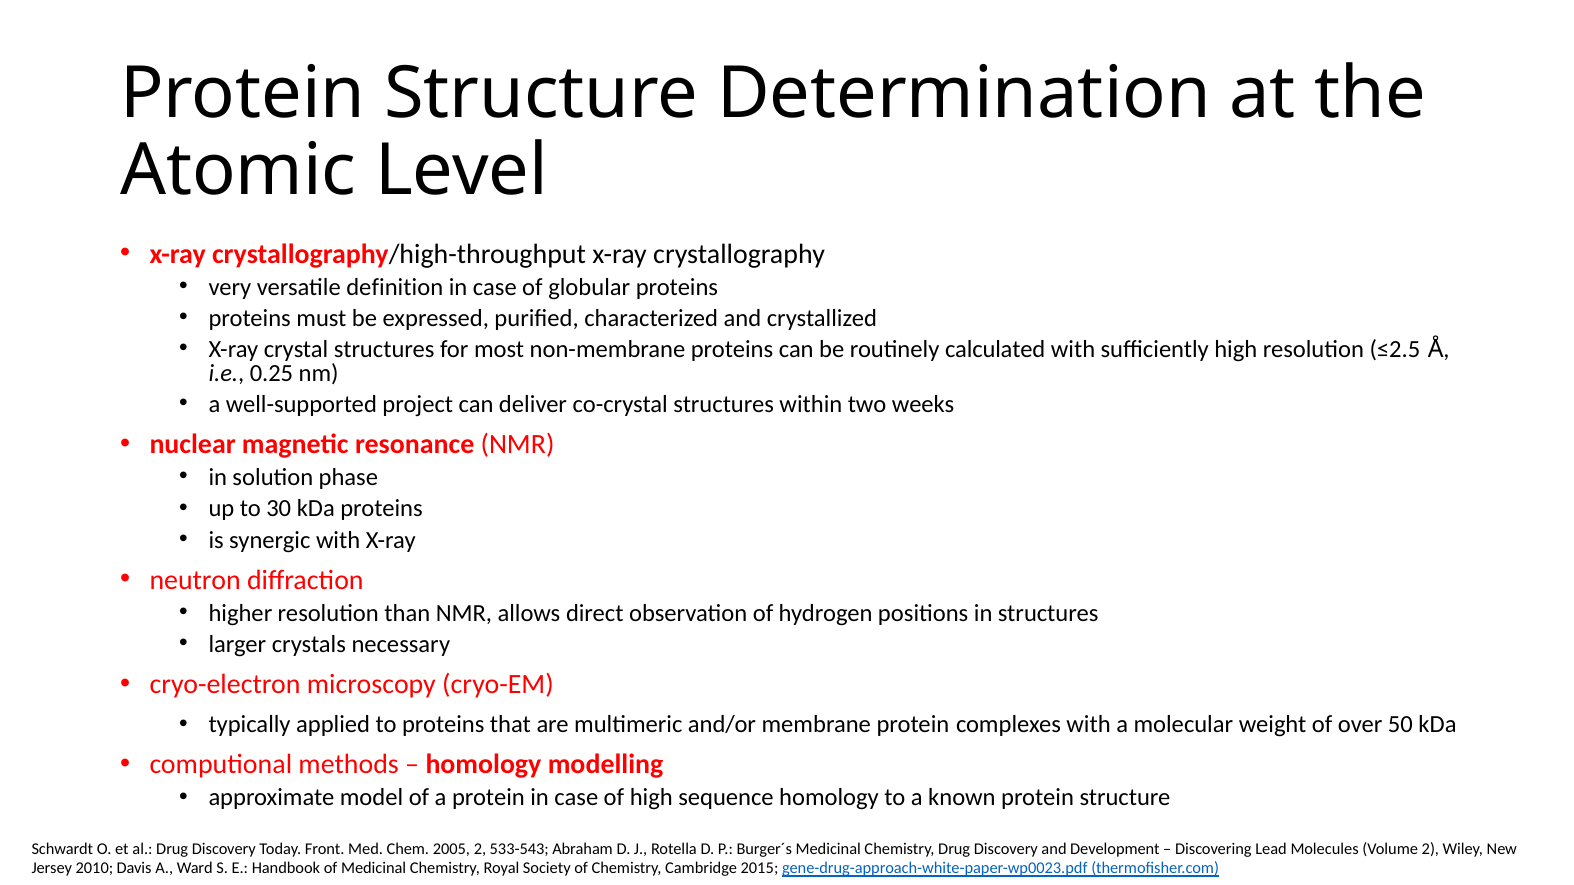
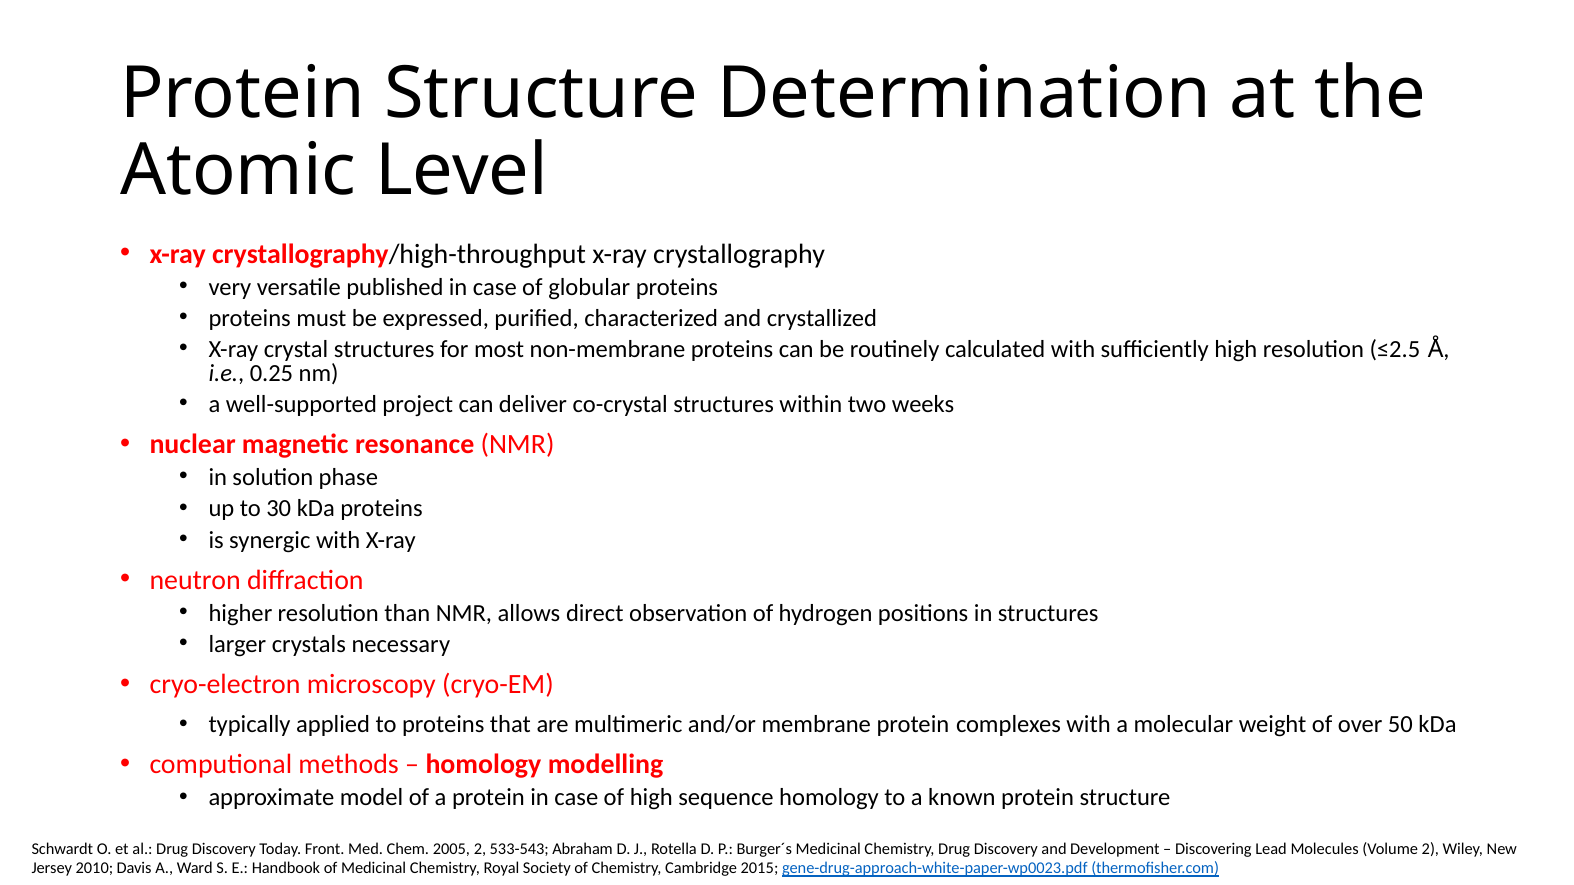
definition: definition -> published (395, 287)
